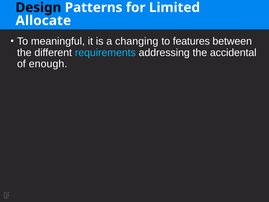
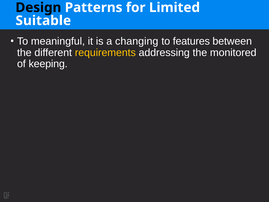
Allocate: Allocate -> Suitable (43, 21)
requirements colour: light blue -> yellow (105, 52)
accidental: accidental -> monitored (233, 52)
enough: enough -> keeping (48, 64)
